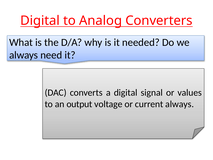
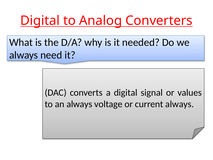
an output: output -> always (79, 104)
